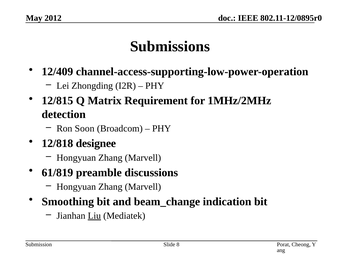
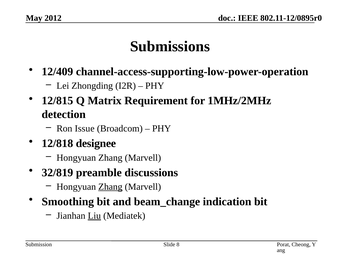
Soon: Soon -> Issue (85, 129)
61/819: 61/819 -> 32/819 (57, 173)
Zhang underline: none -> present (110, 187)
